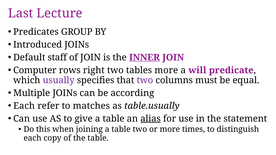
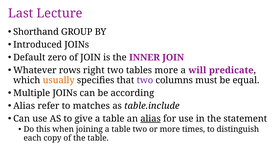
Predicates: Predicates -> Shorthand (36, 32)
staff: staff -> zero (57, 58)
INNER underline: present -> none (145, 58)
Computer: Computer -> Whatever (35, 70)
usually colour: purple -> orange (59, 80)
Each: Each -> Alias (24, 106)
table.usually: table.usually -> table.include (152, 106)
